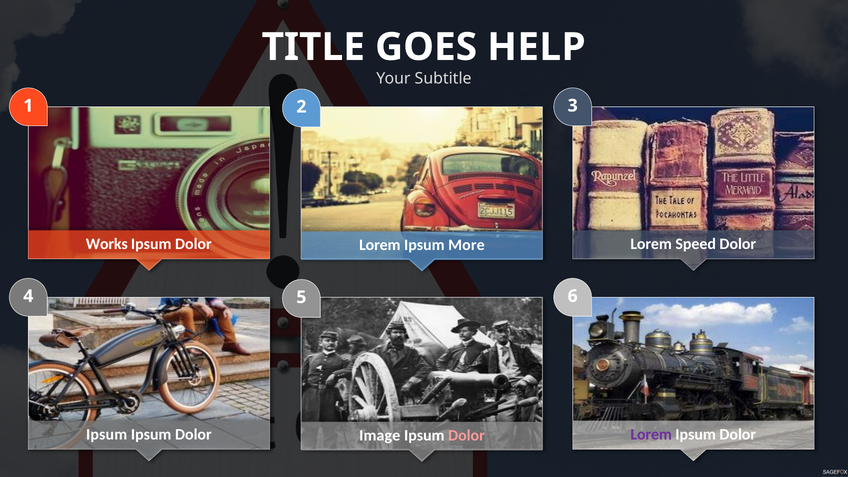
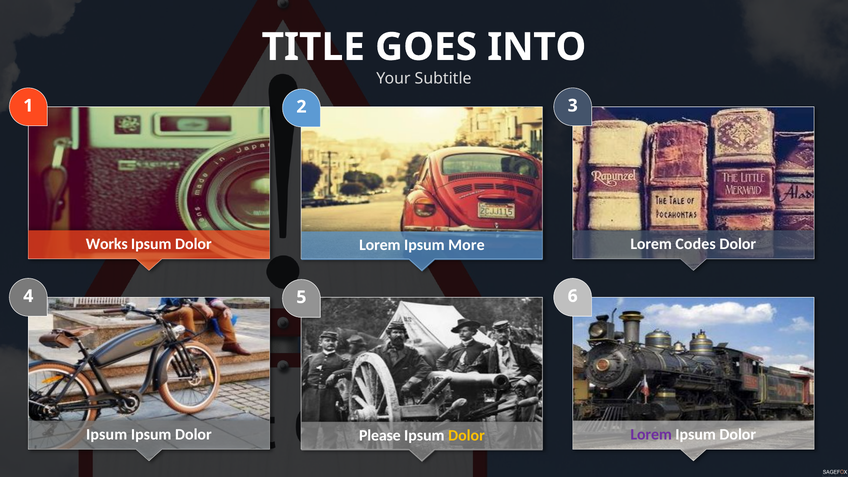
HELP: HELP -> INTO (537, 47)
Speed: Speed -> Codes (696, 244)
Image: Image -> Please (380, 436)
Dolor colour: pink -> yellow (466, 436)
